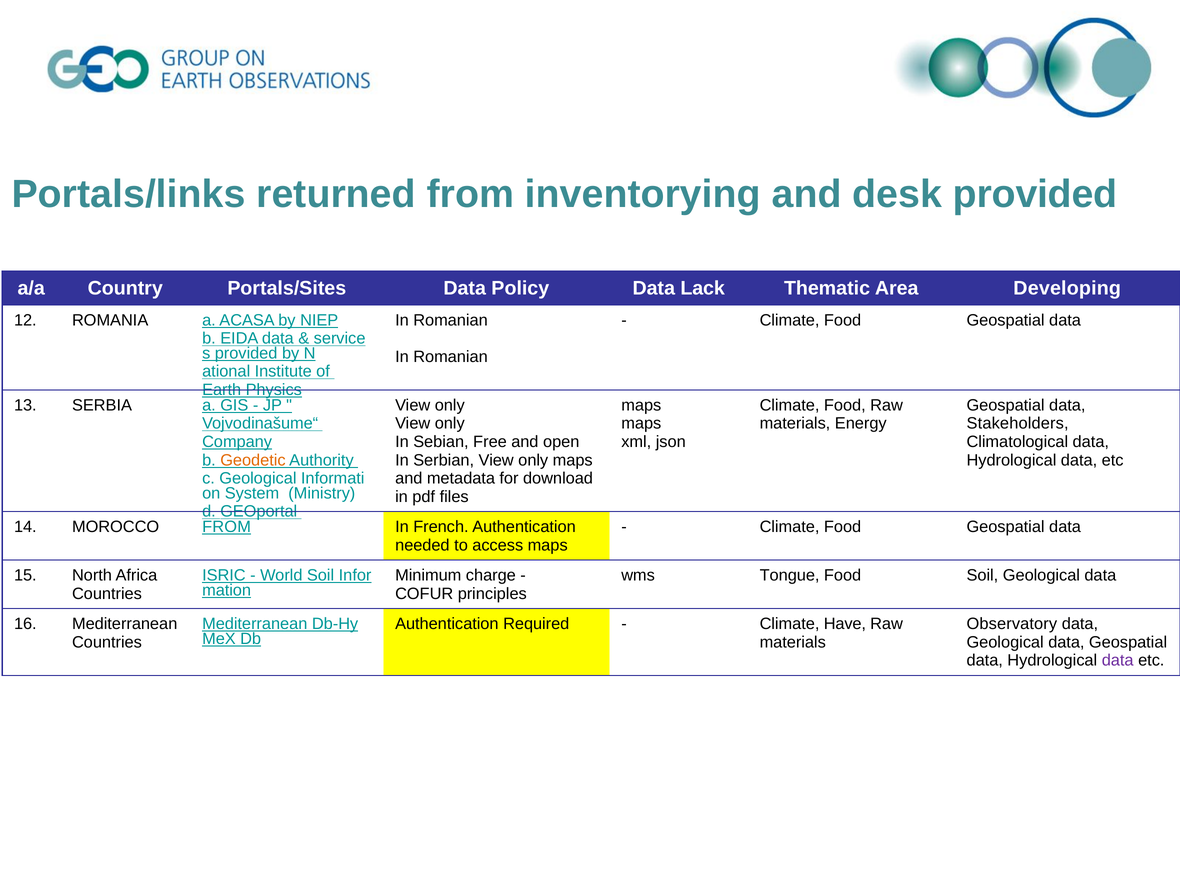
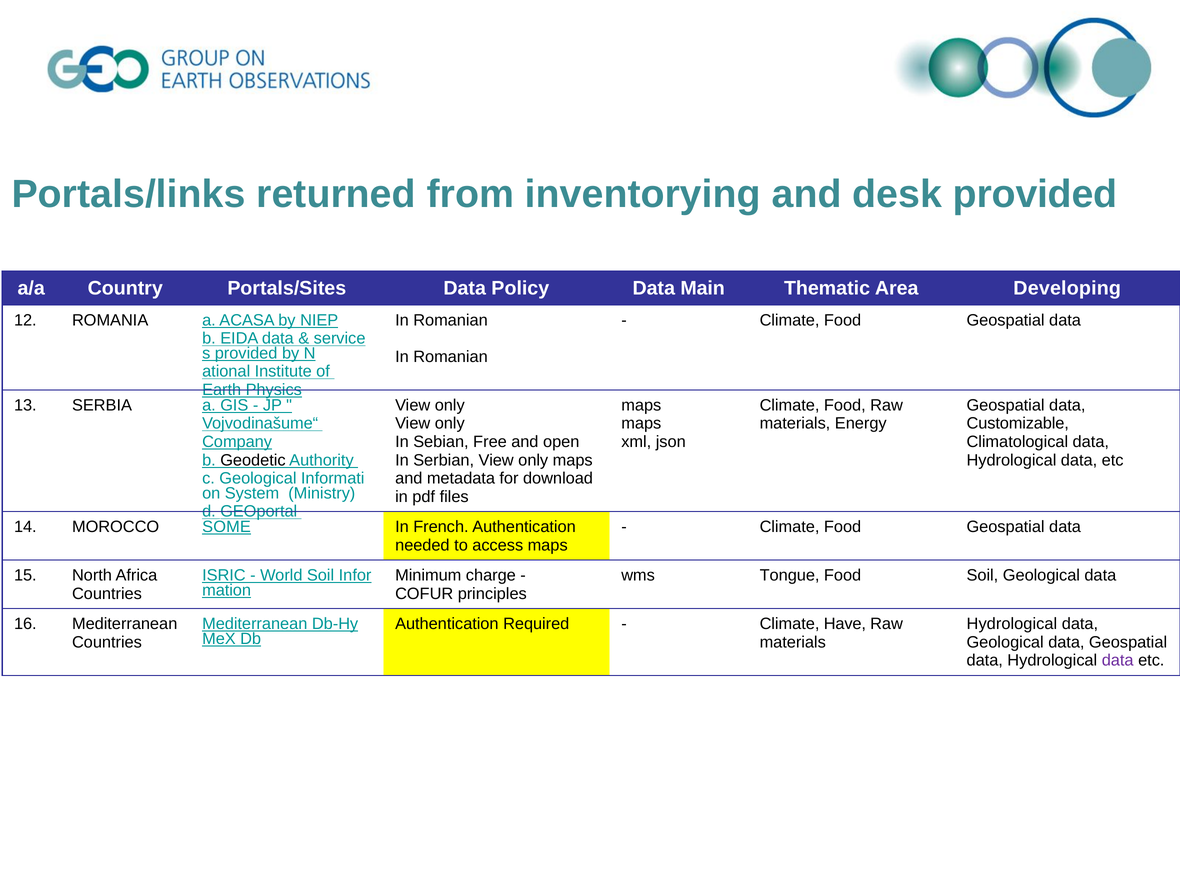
Lack: Lack -> Main (703, 288)
Stakeholders: Stakeholders -> Customizable (1018, 424)
Geodetic colour: orange -> black (253, 460)
MOROCCO FROM: FROM -> SOME (227, 527)
Observatory: Observatory -> Hydrological (1012, 624)
